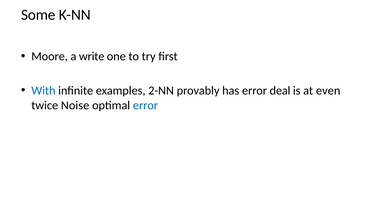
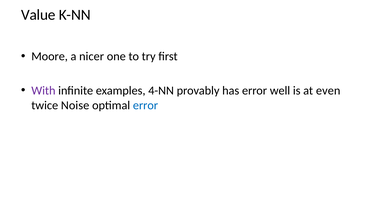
Some: Some -> Value (38, 15)
write: write -> nicer (92, 56)
With colour: blue -> purple (43, 91)
2-NN: 2-NN -> 4-NN (161, 91)
deal: deal -> well (280, 91)
